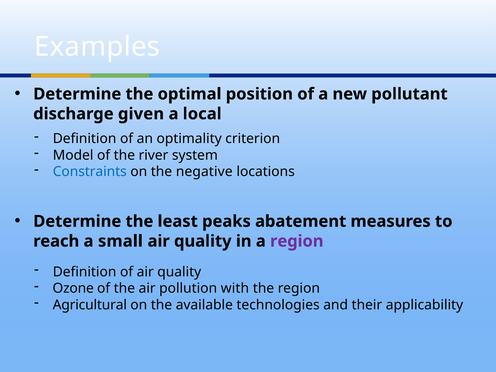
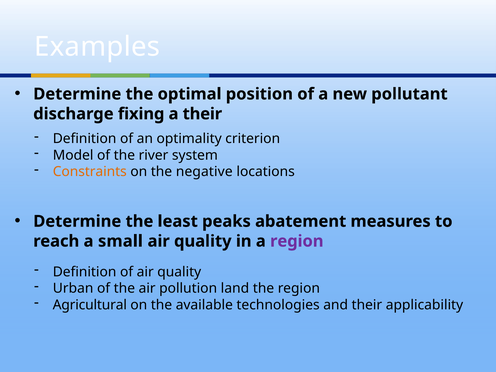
given: given -> fixing (141, 114)
a local: local -> their (202, 114)
Constraints colour: blue -> orange (90, 172)
Ozone: Ozone -> Urban (73, 288)
with: with -> land (235, 288)
